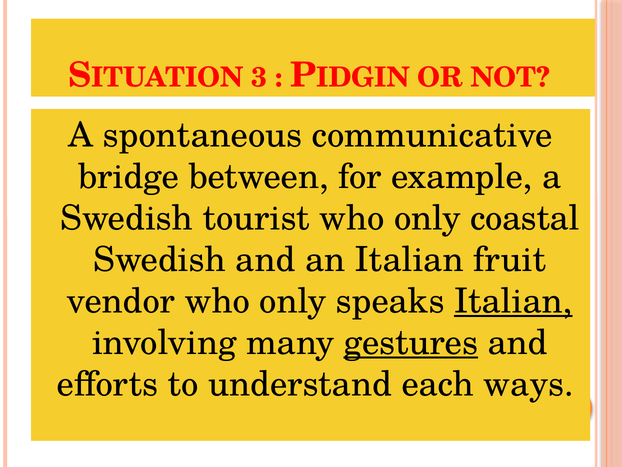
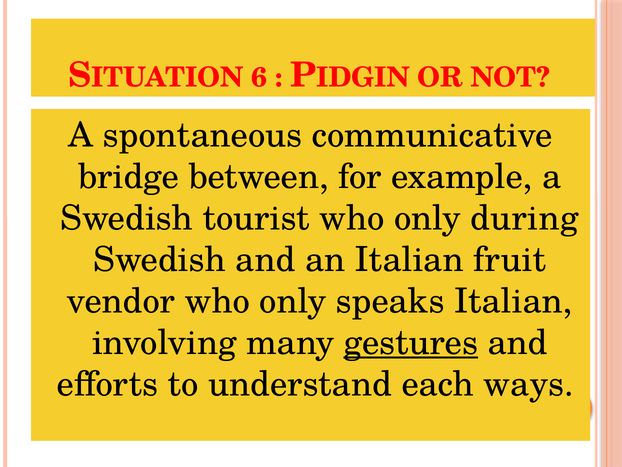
3: 3 -> 6 (259, 77)
coastal: coastal -> during (524, 218)
Italian underline: present -> none (513, 301)
